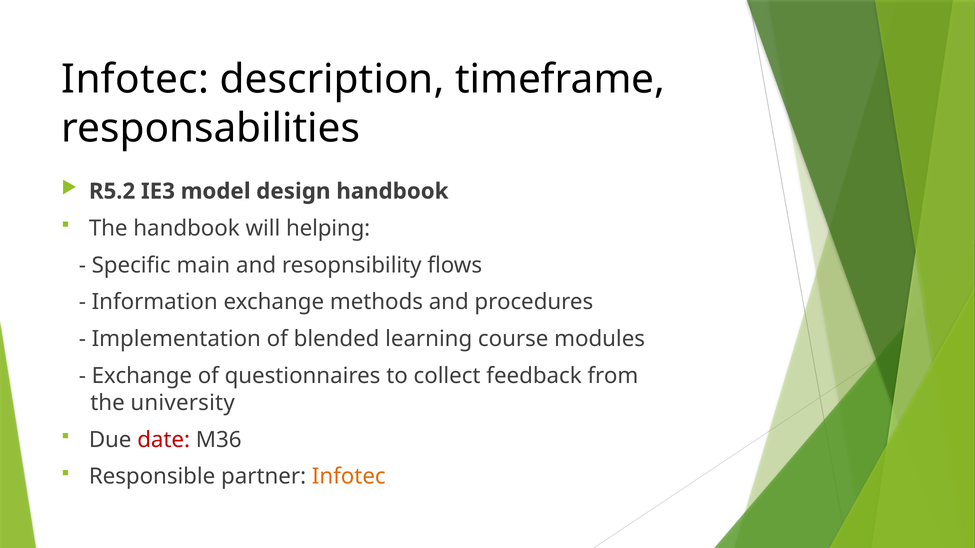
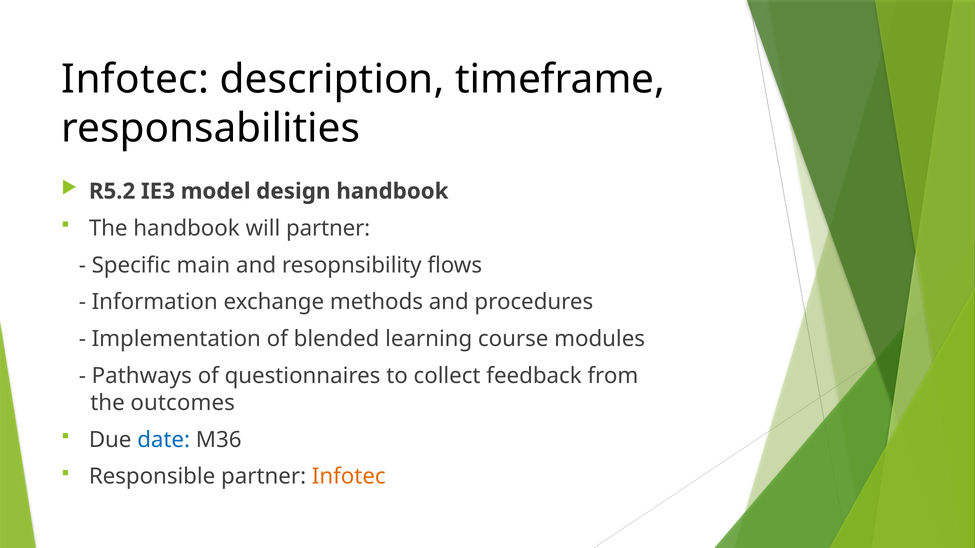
will helping: helping -> partner (328, 228)
Exchange: Exchange -> Pathways (142, 376)
university: university -> outcomes (183, 403)
date colour: red -> blue (164, 440)
